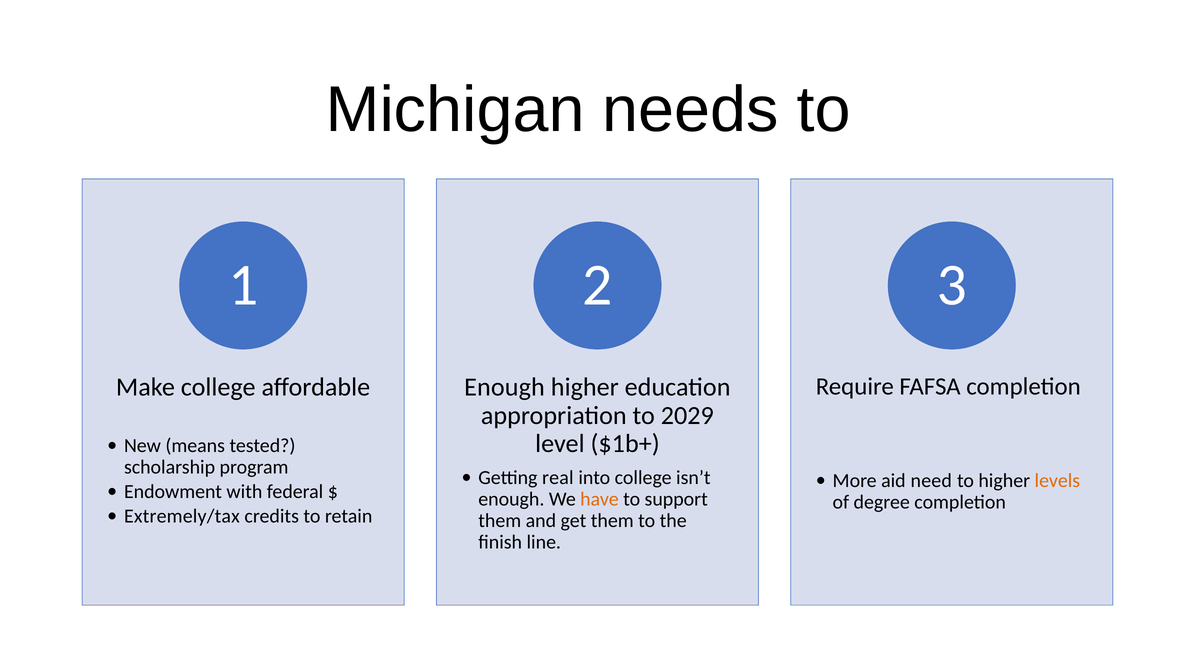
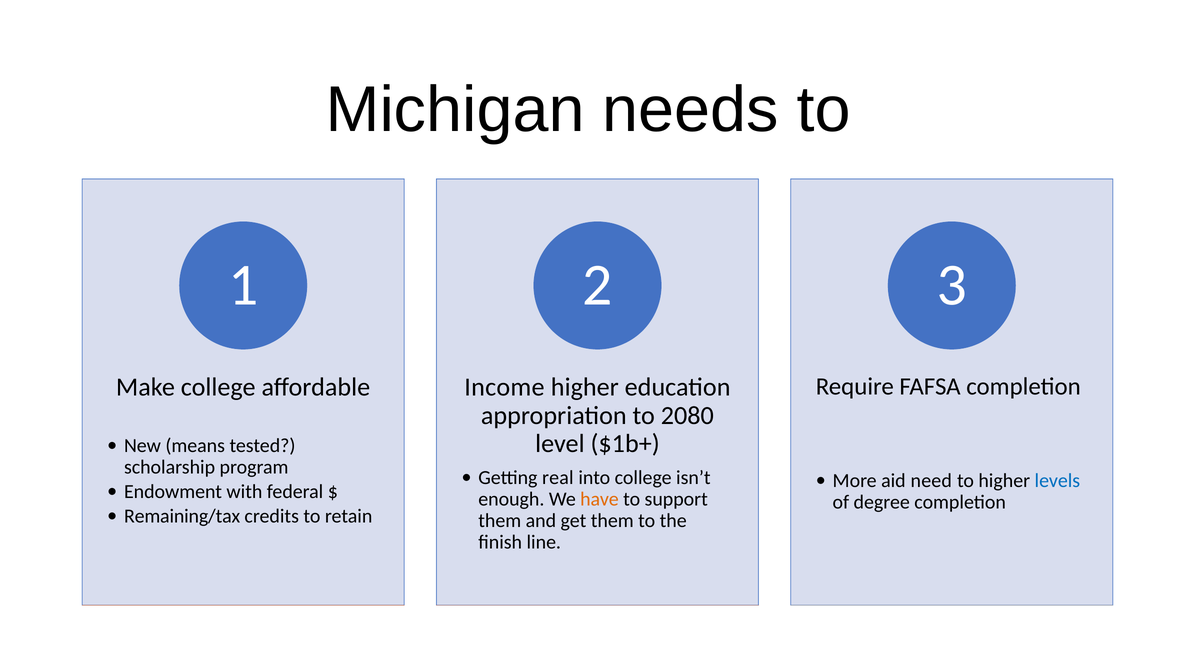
Enough: Enough -> Income (504, 387)
2029: 2029 -> 2080 (687, 416)
levels colour: orange -> blue (1057, 481)
Extremely/tax: Extremely/tax -> Remaining/tax (182, 516)
